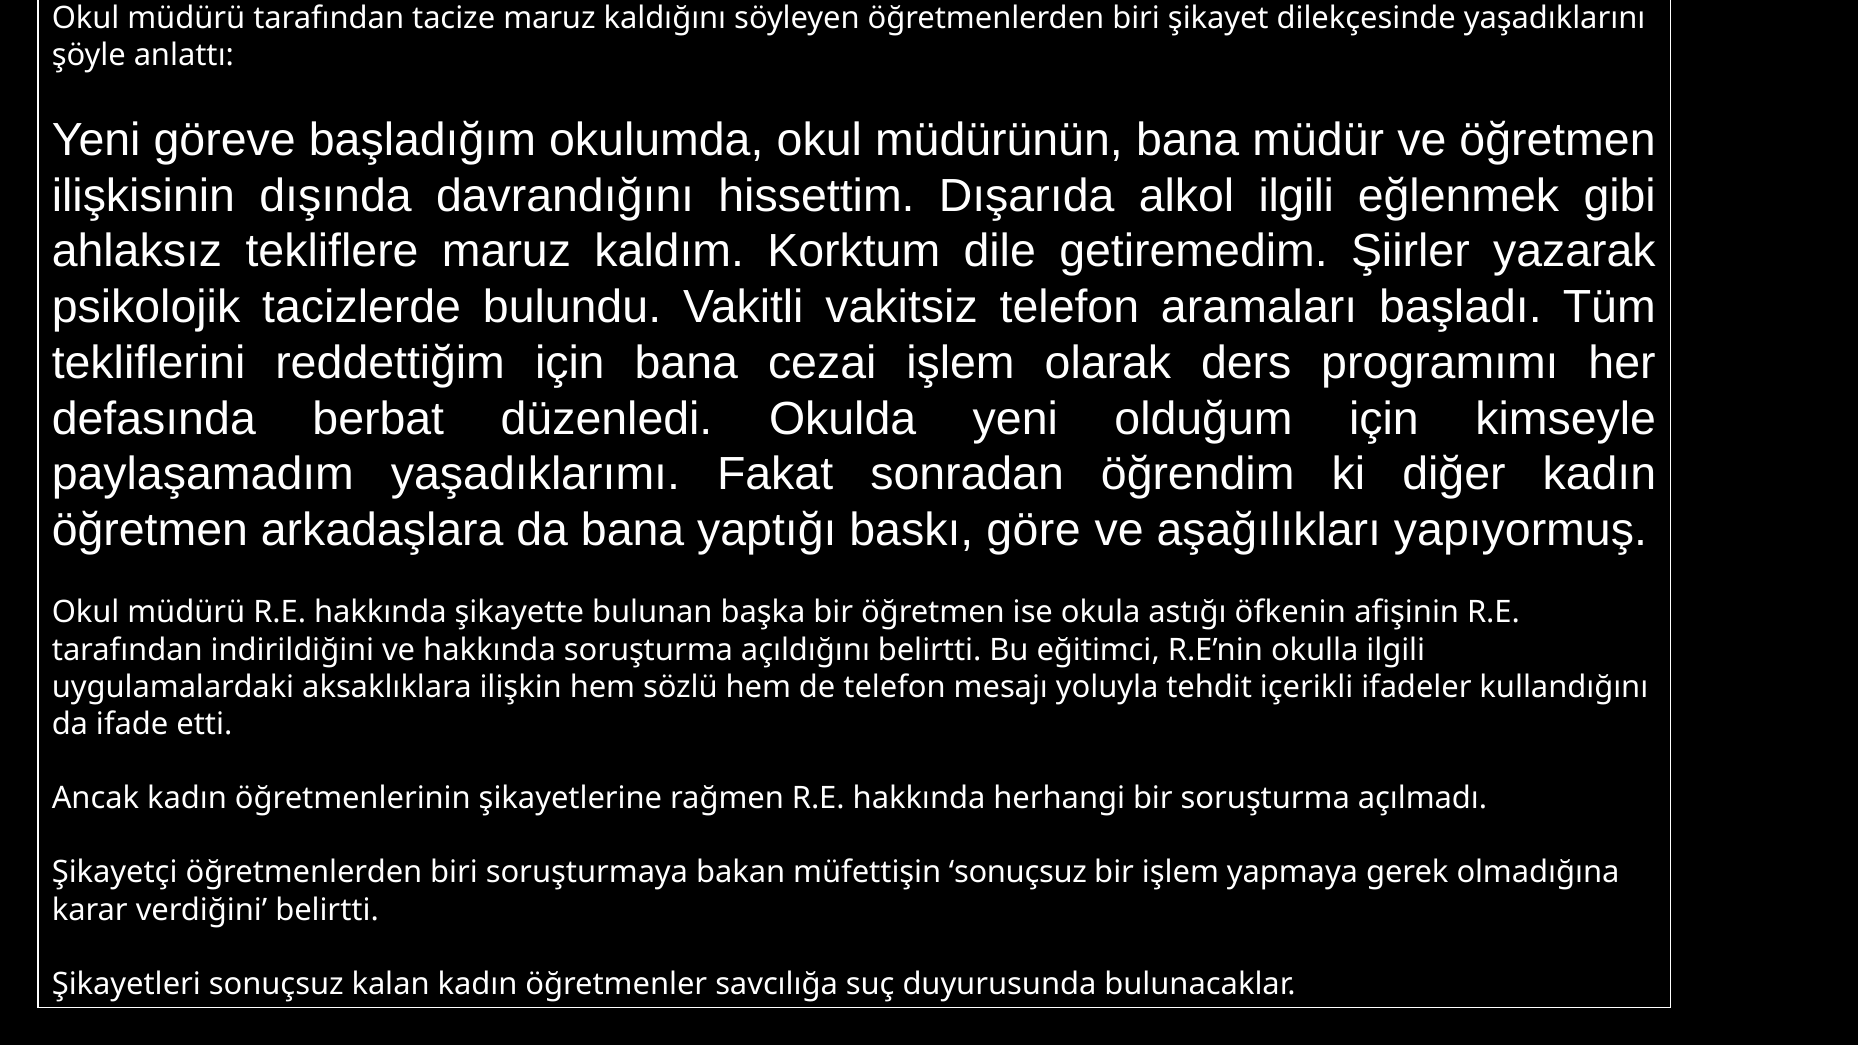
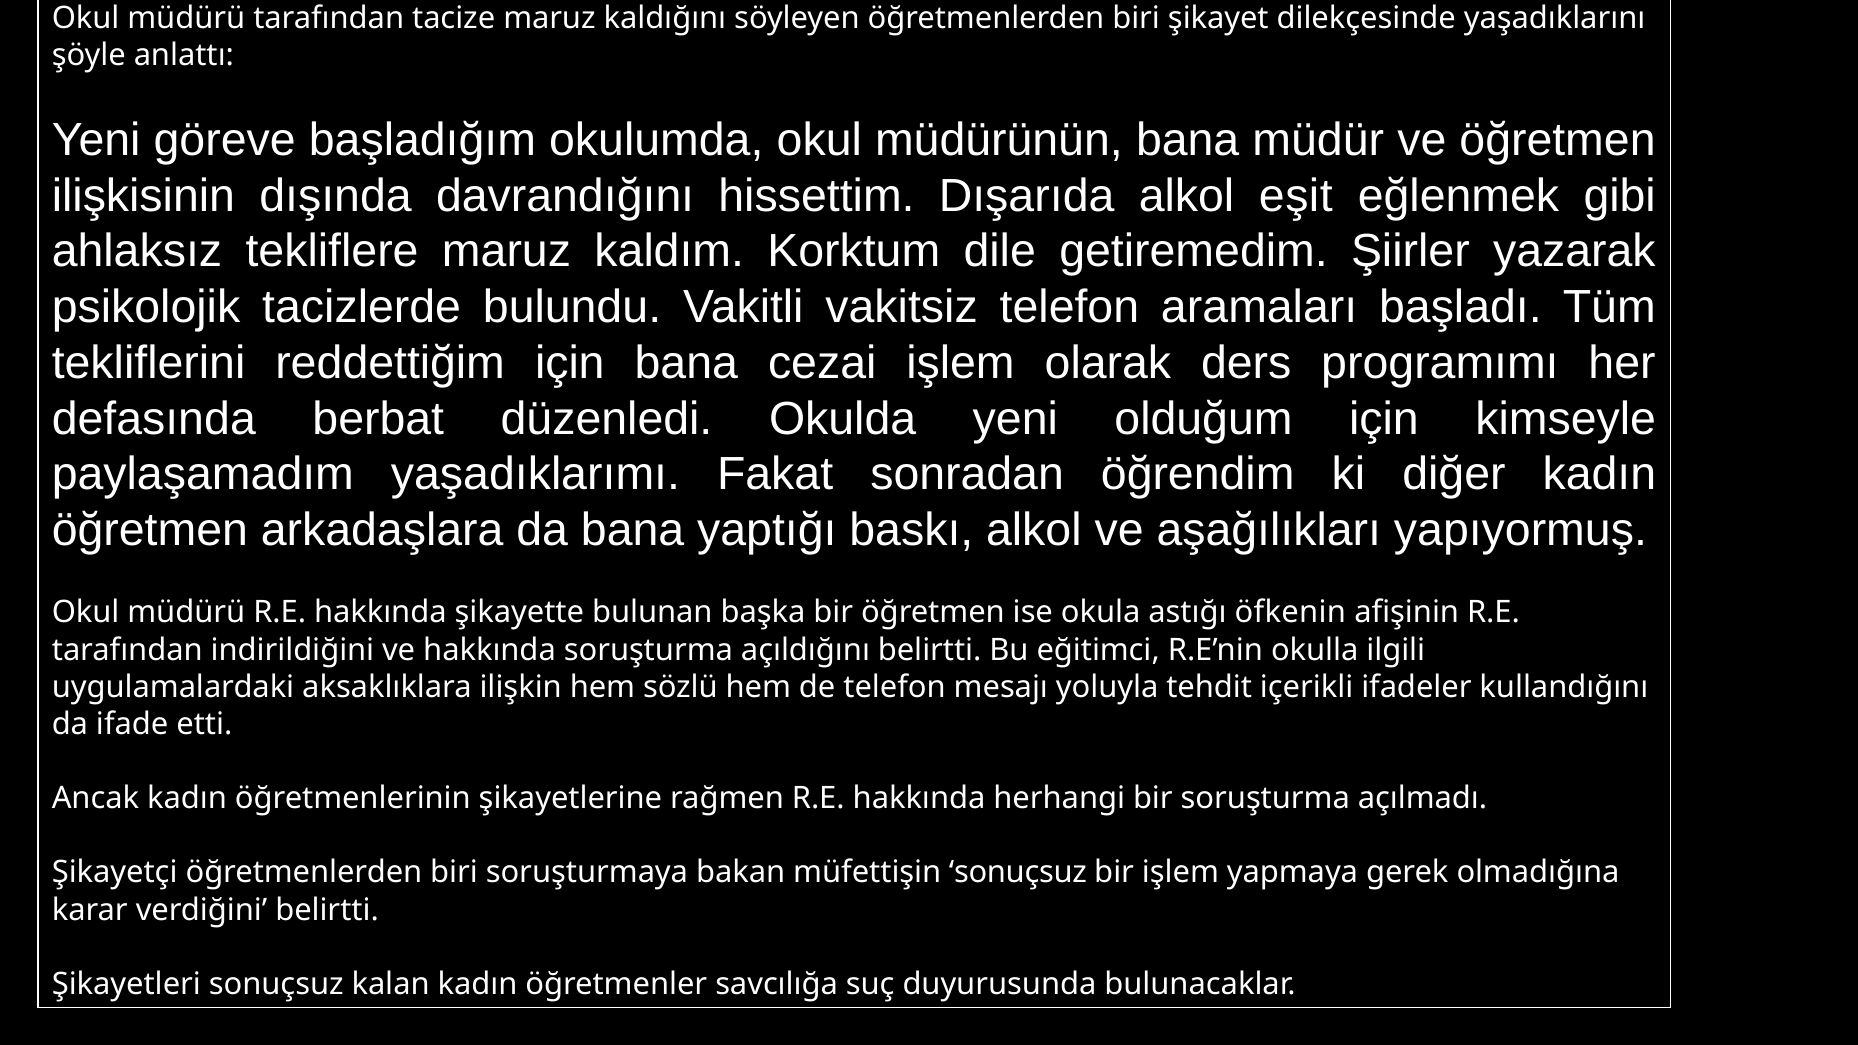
alkol ilgili: ilgili -> eşit (1296, 196)
baskı göre: göre -> alkol (1034, 530)
